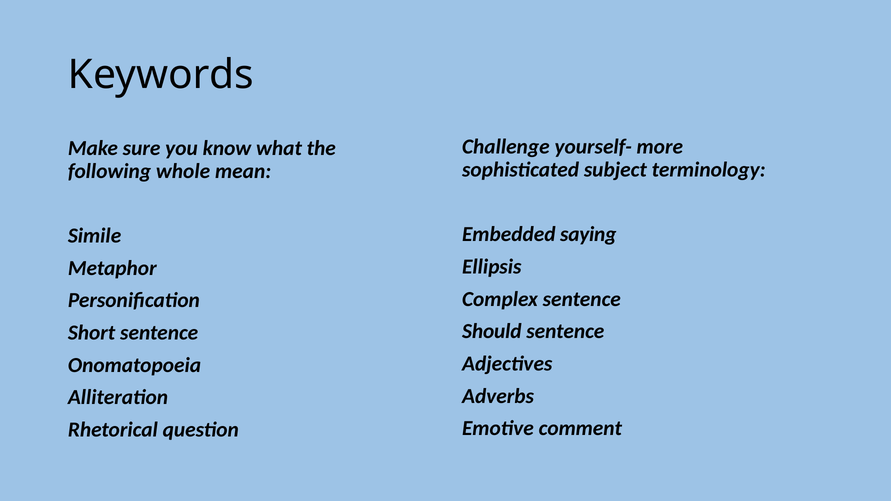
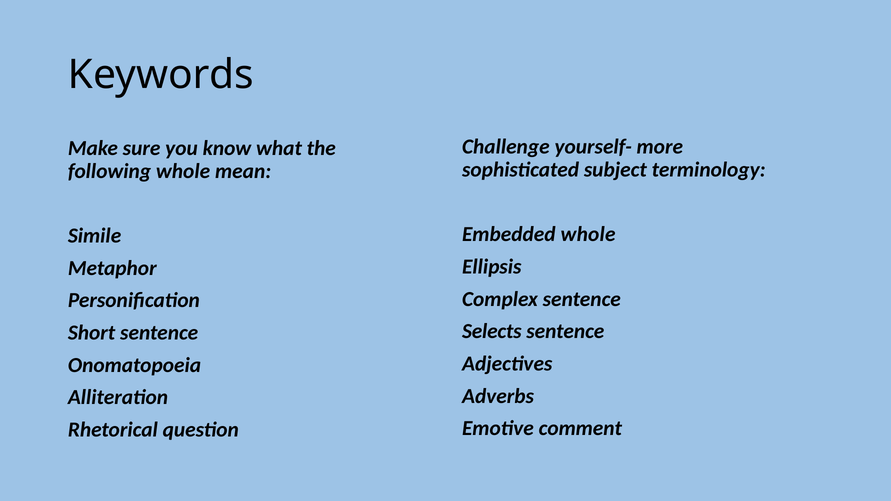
Embedded saying: saying -> whole (588, 235)
Should: Should -> Selects (492, 332)
